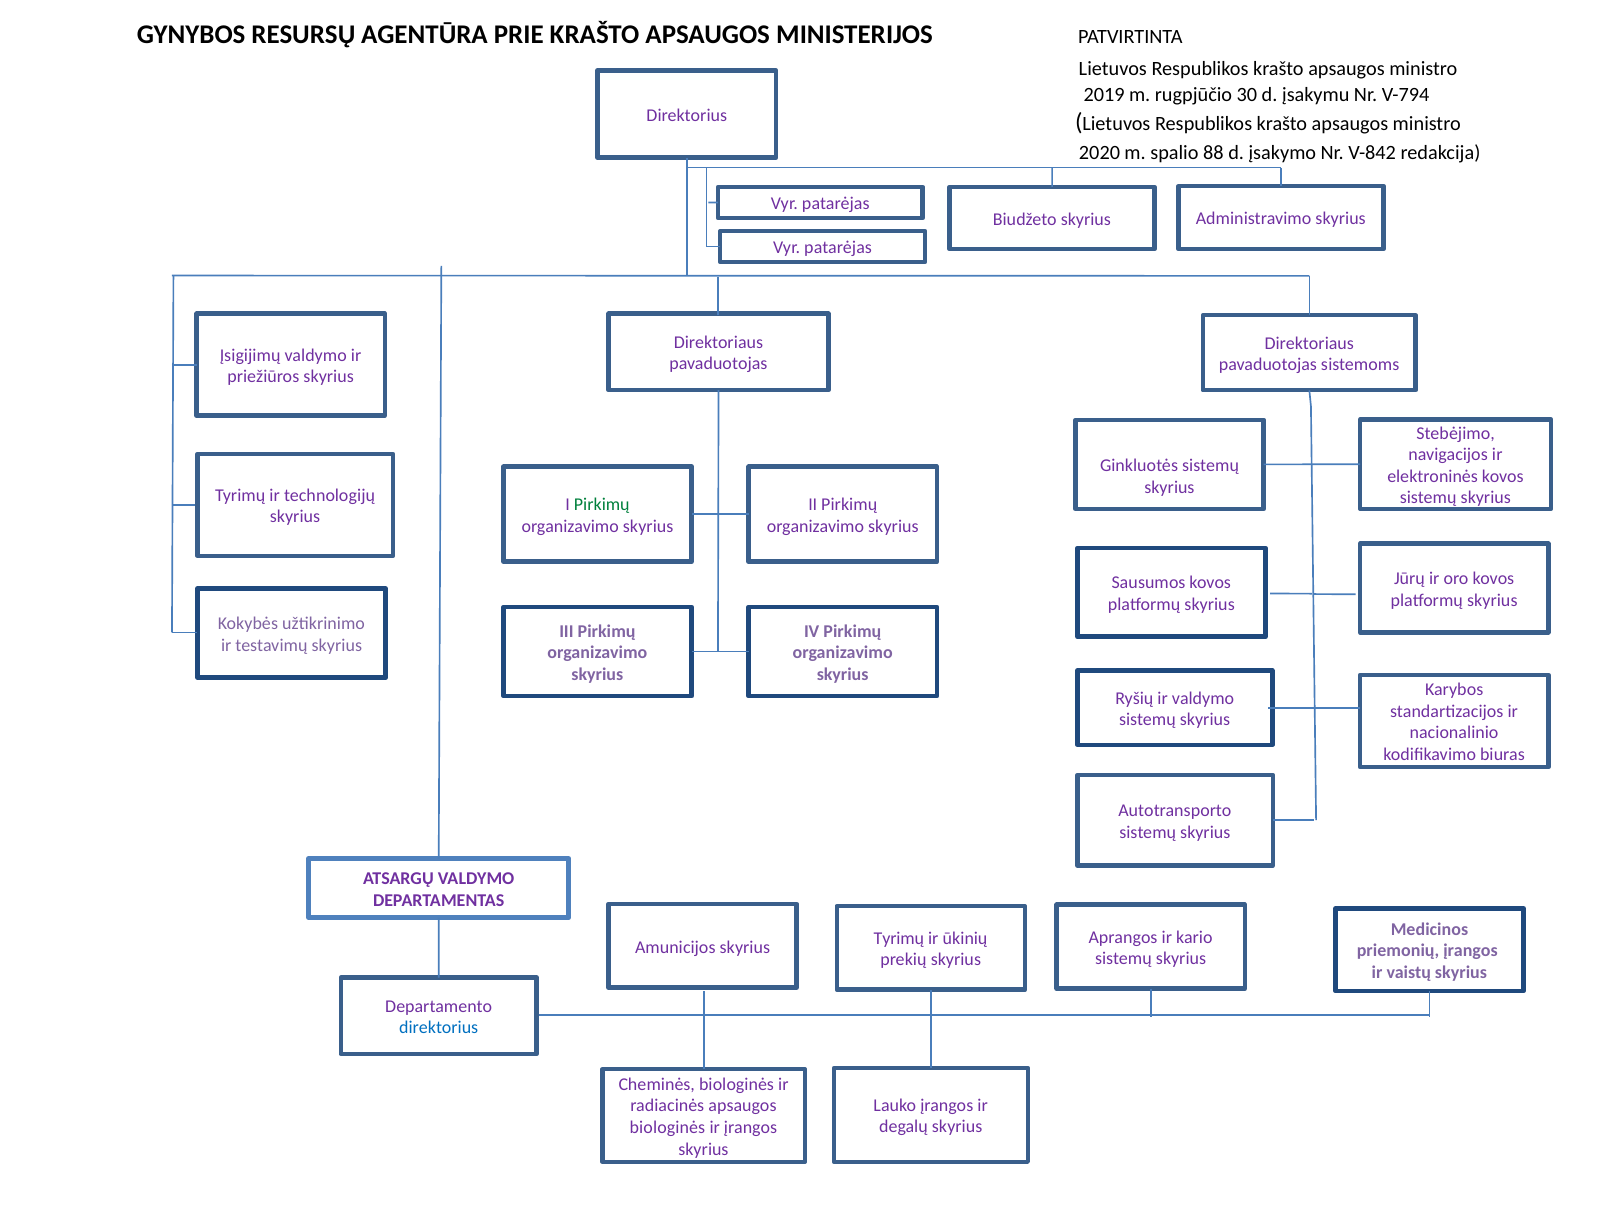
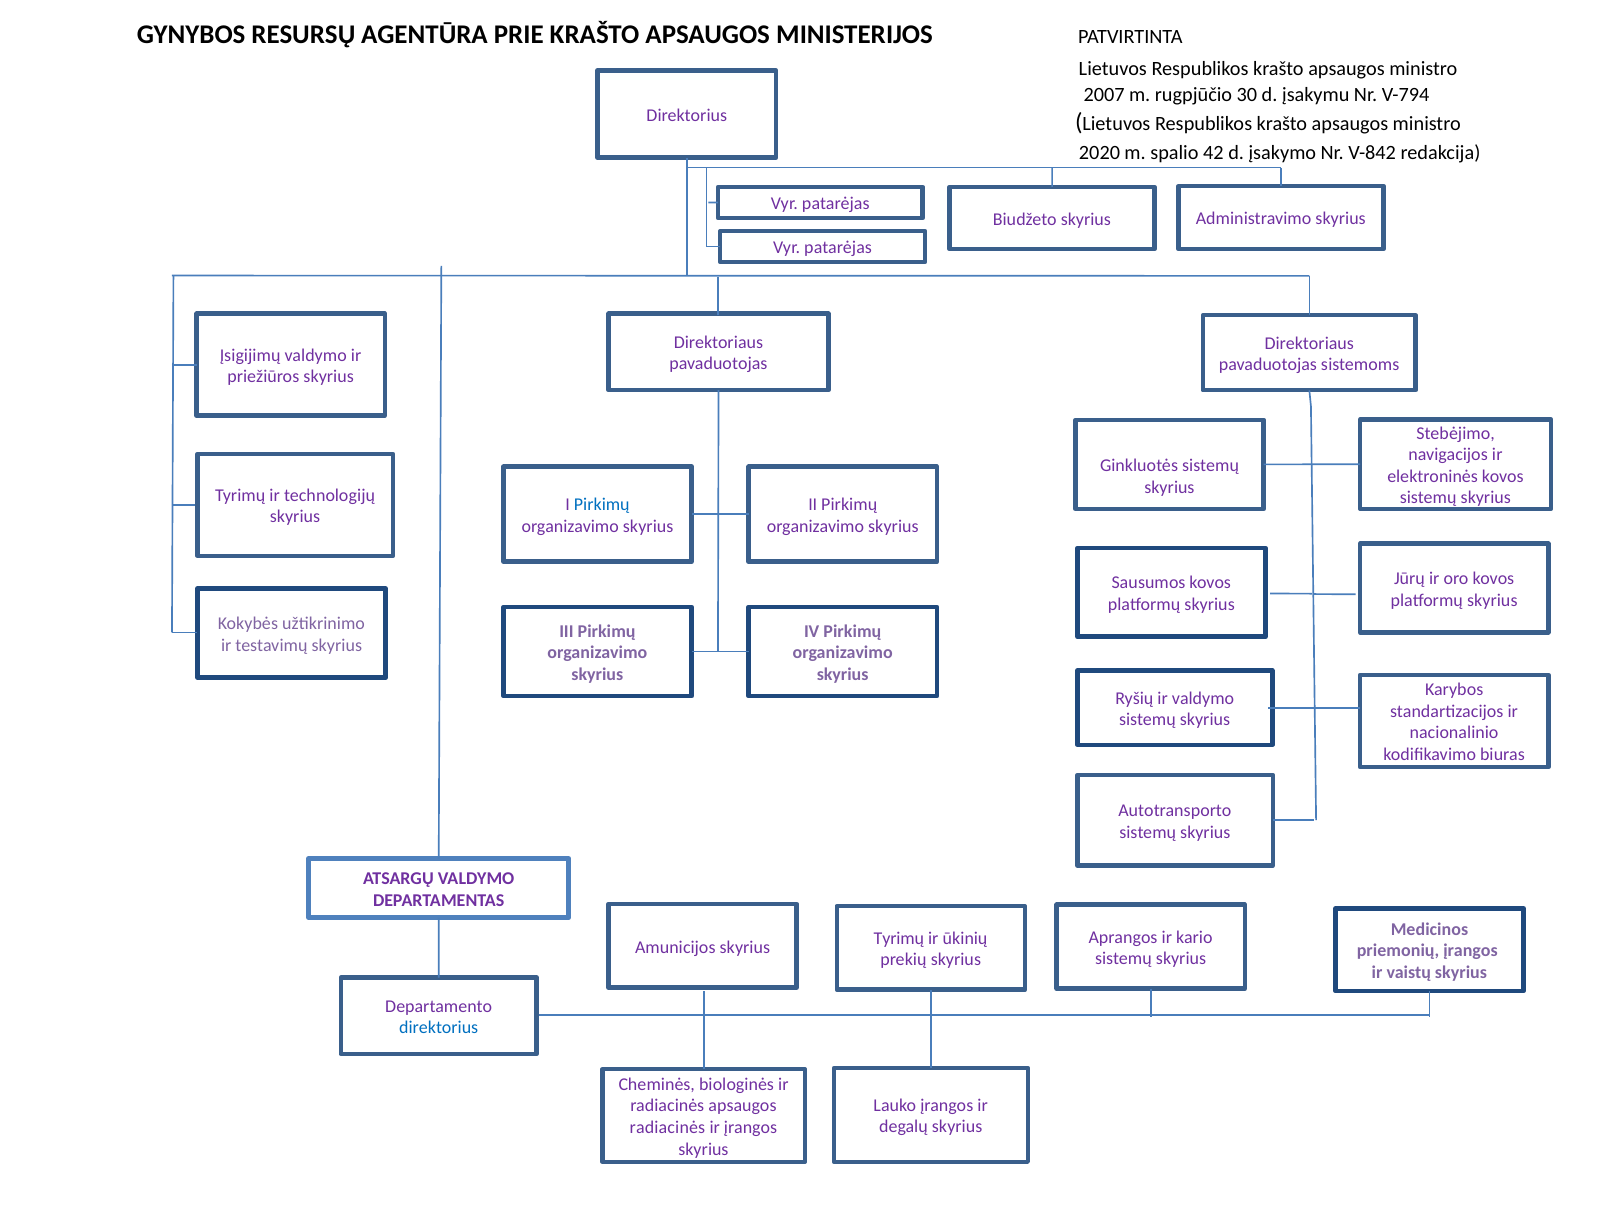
2019: 2019 -> 2007 (1104, 95)
88: 88 -> 42 (1213, 153)
Pirkimų colour: green -> blue (602, 505)
biologinės: biologinės -> radiacinės (667, 1128)
